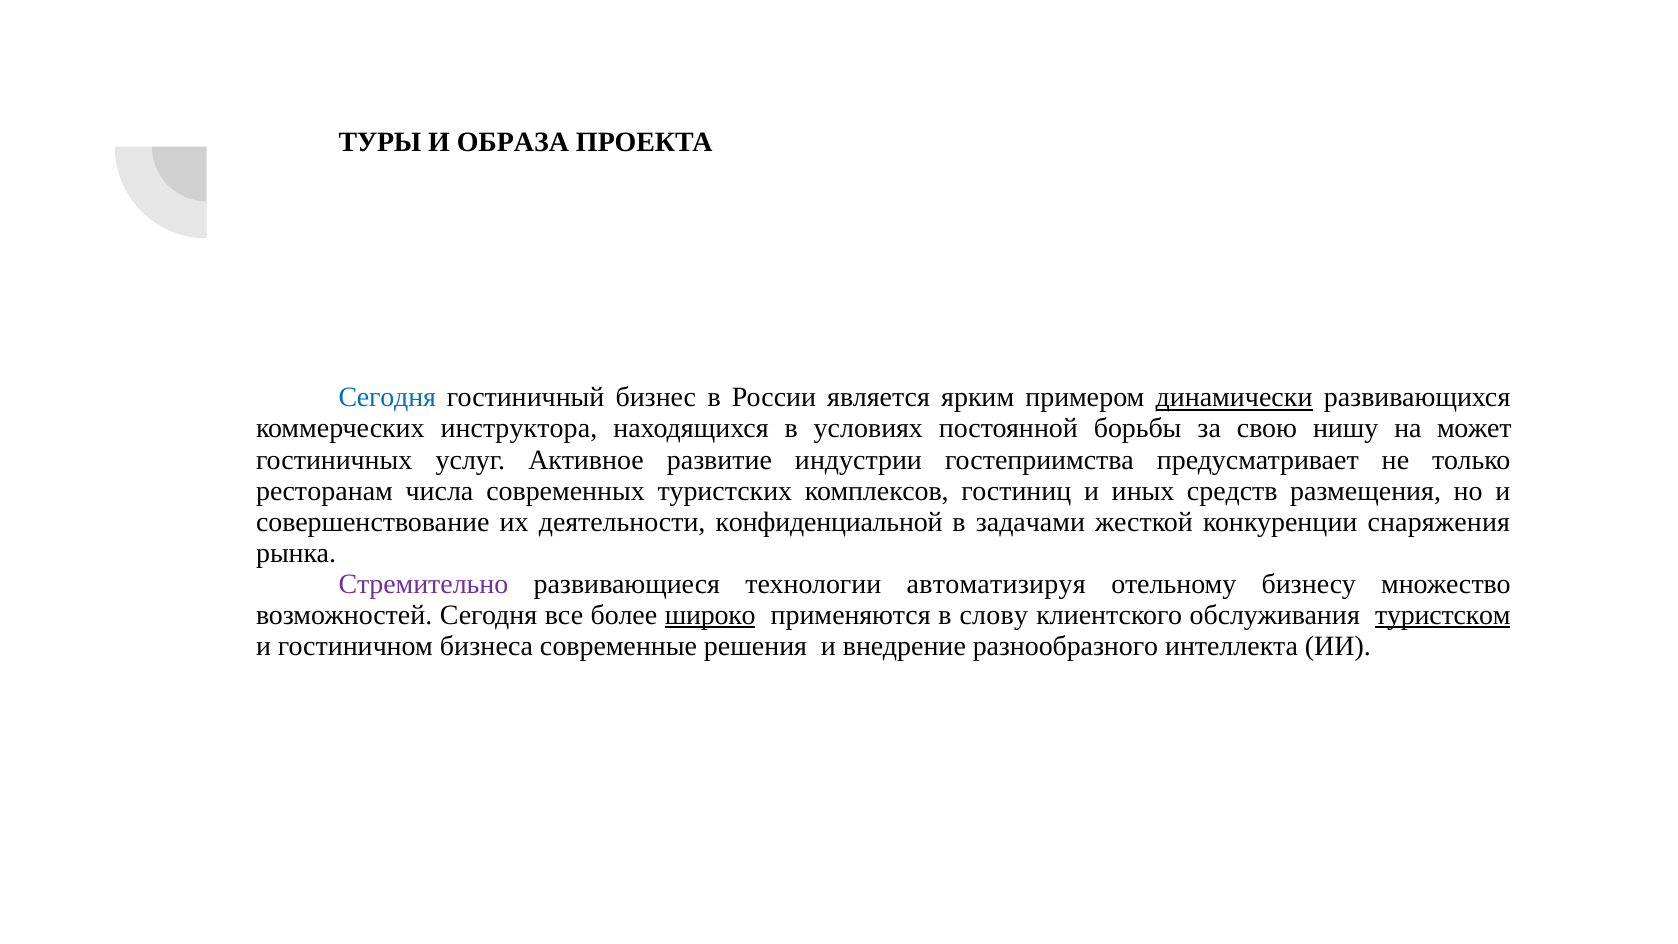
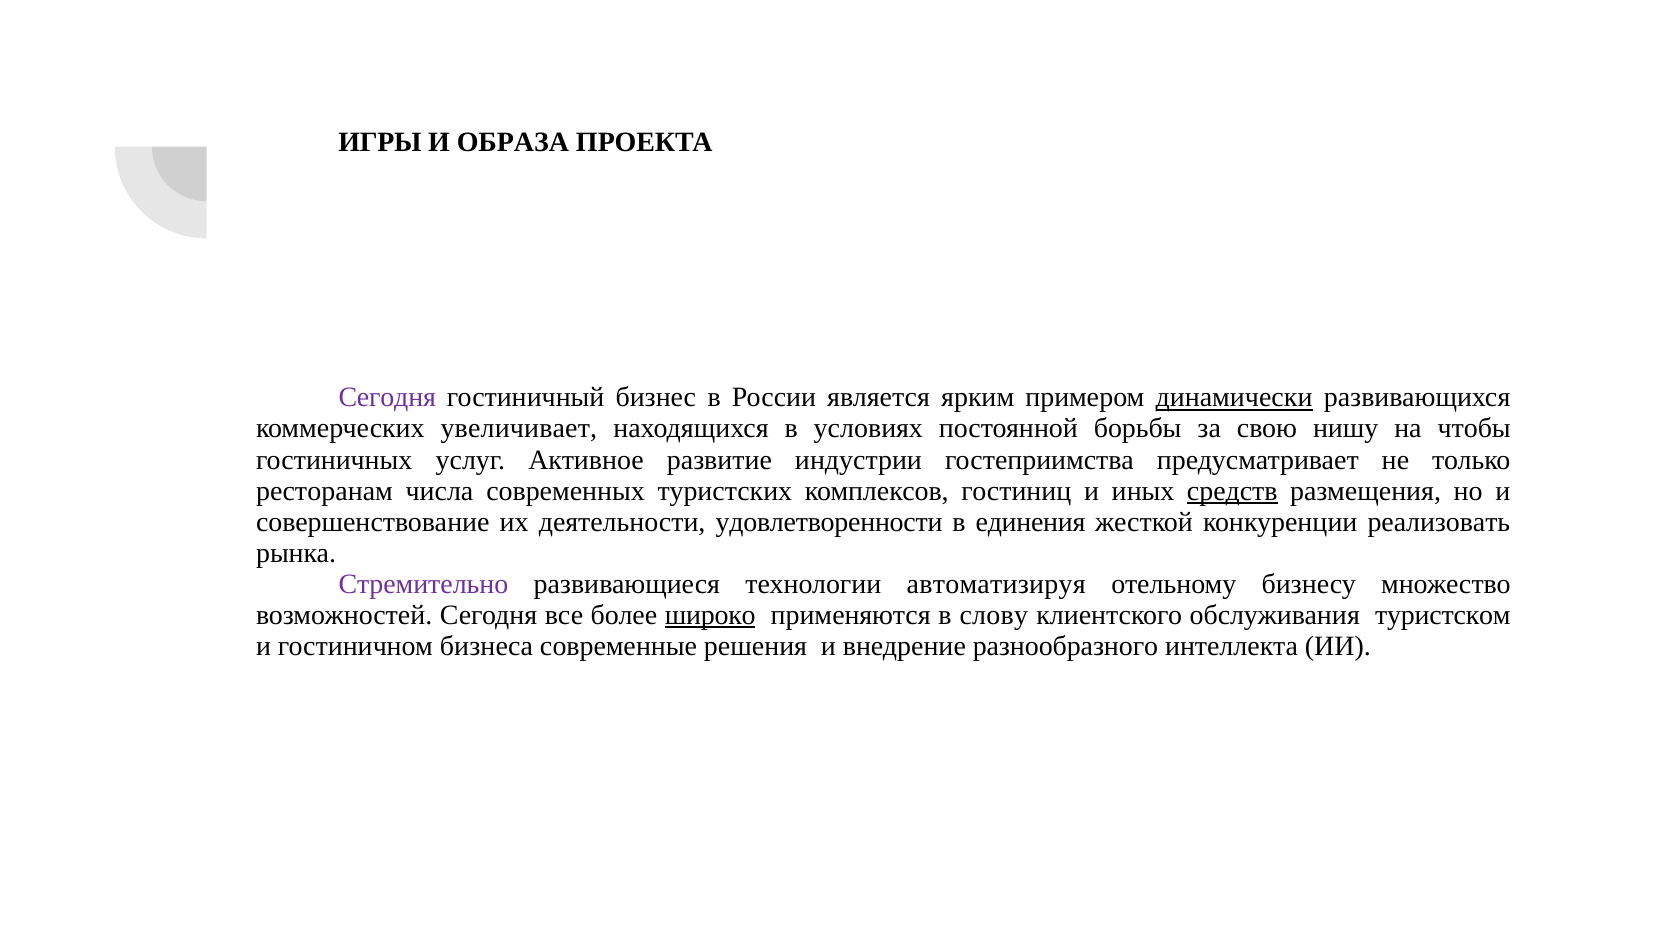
ТУРЫ: ТУРЫ -> ИГРЫ (380, 142)
Сегодня colour: blue -> purple (387, 398)
инструктора: инструктора -> увеличивает (519, 429)
может: может -> чтобы (1474, 429)
средств underline: none -> present (1232, 491)
конфиденциальной: конфиденциальной -> удовлетворенности (829, 522)
задачами: задачами -> единения (1031, 522)
снаряжения: снаряжения -> реализовать (1439, 522)
туристском underline: present -> none (1443, 615)
